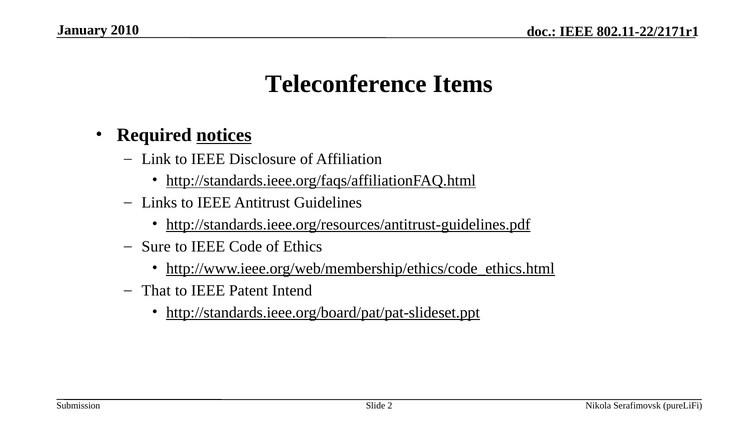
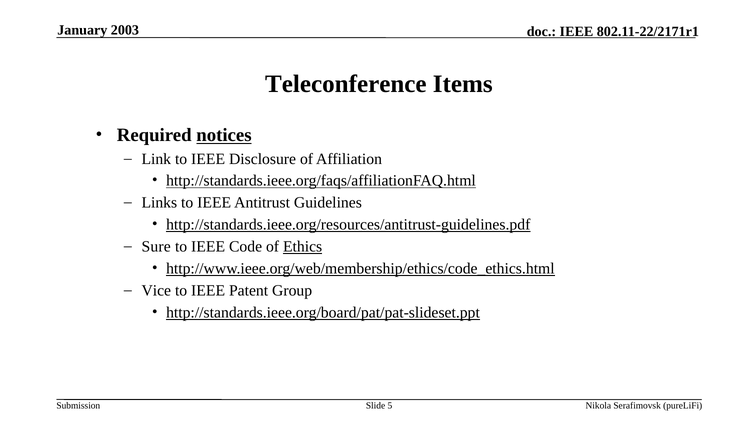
2010: 2010 -> 2003 (125, 30)
Ethics underline: none -> present (303, 247)
That: That -> Vice (156, 291)
Intend: Intend -> Group (292, 291)
2: 2 -> 5 (390, 406)
